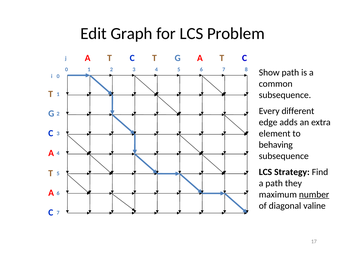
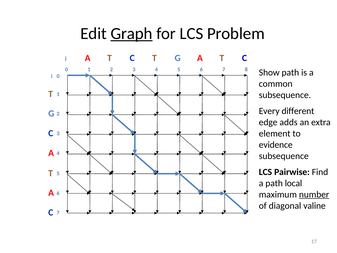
Graph underline: none -> present (132, 33)
behaving: behaving -> evidence (276, 145)
Strategy: Strategy -> Pairwise (292, 172)
they: they -> local (293, 183)
